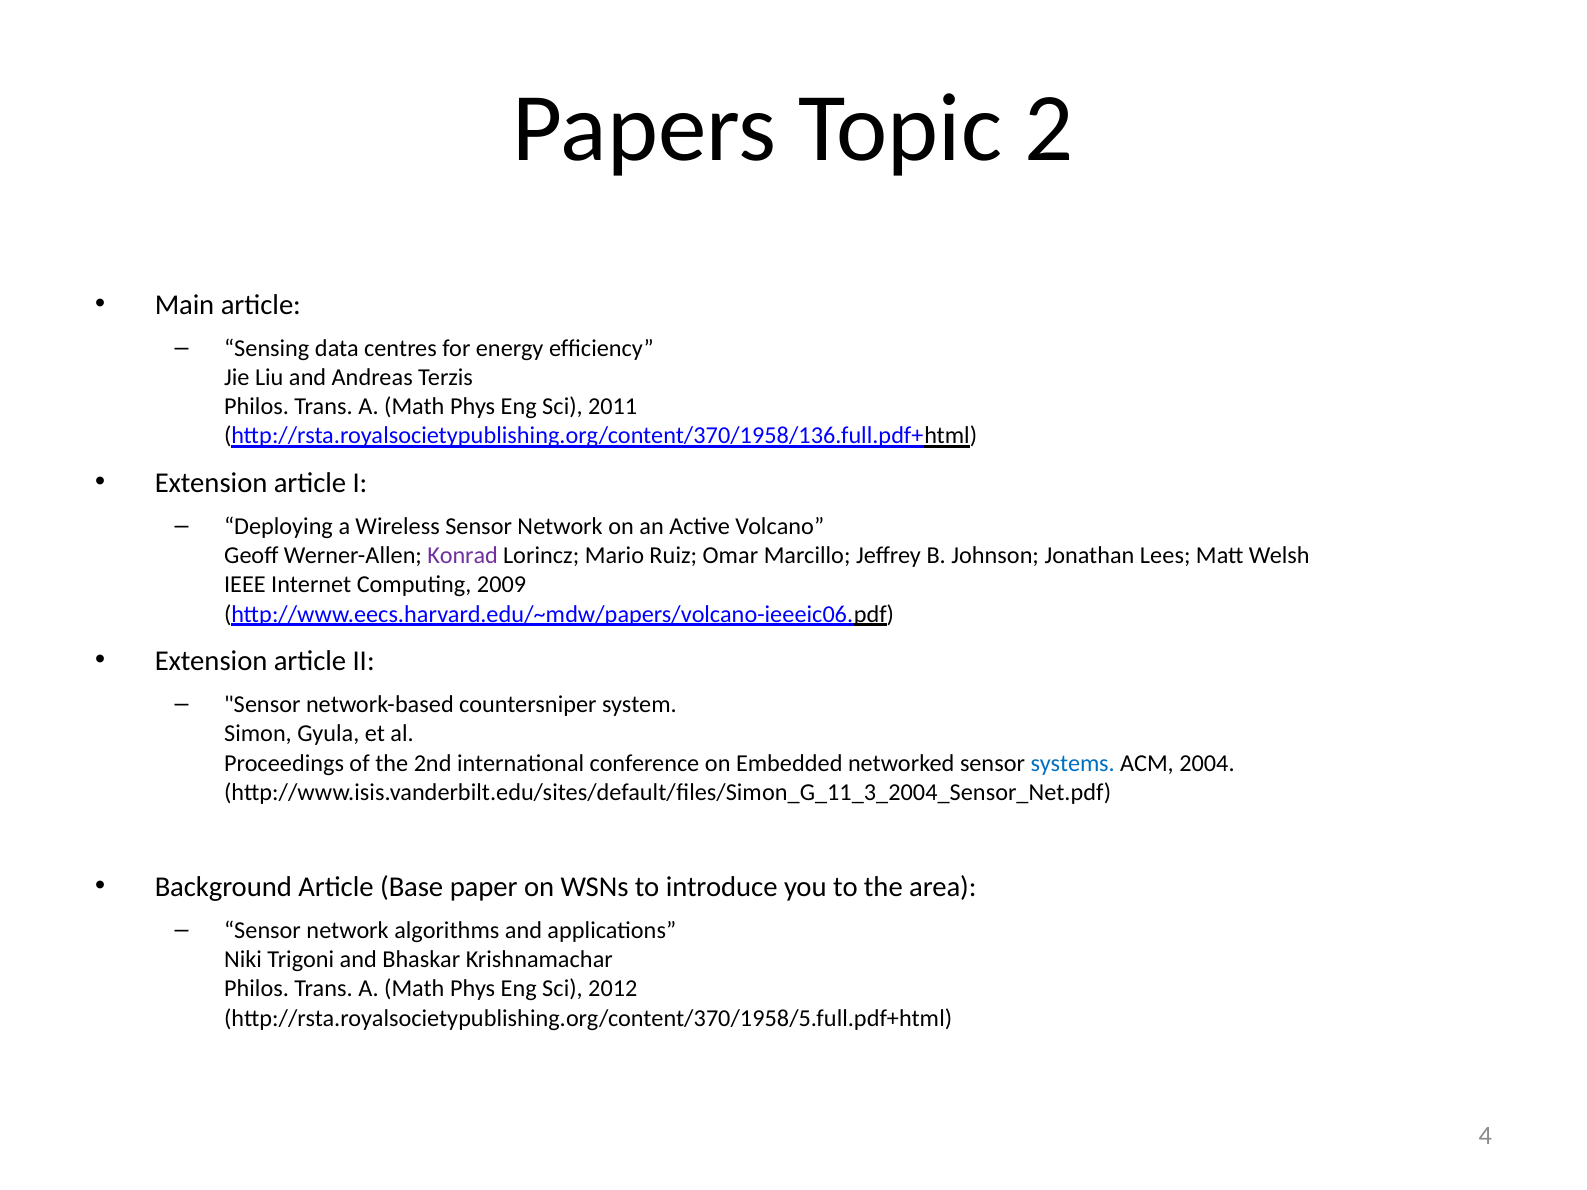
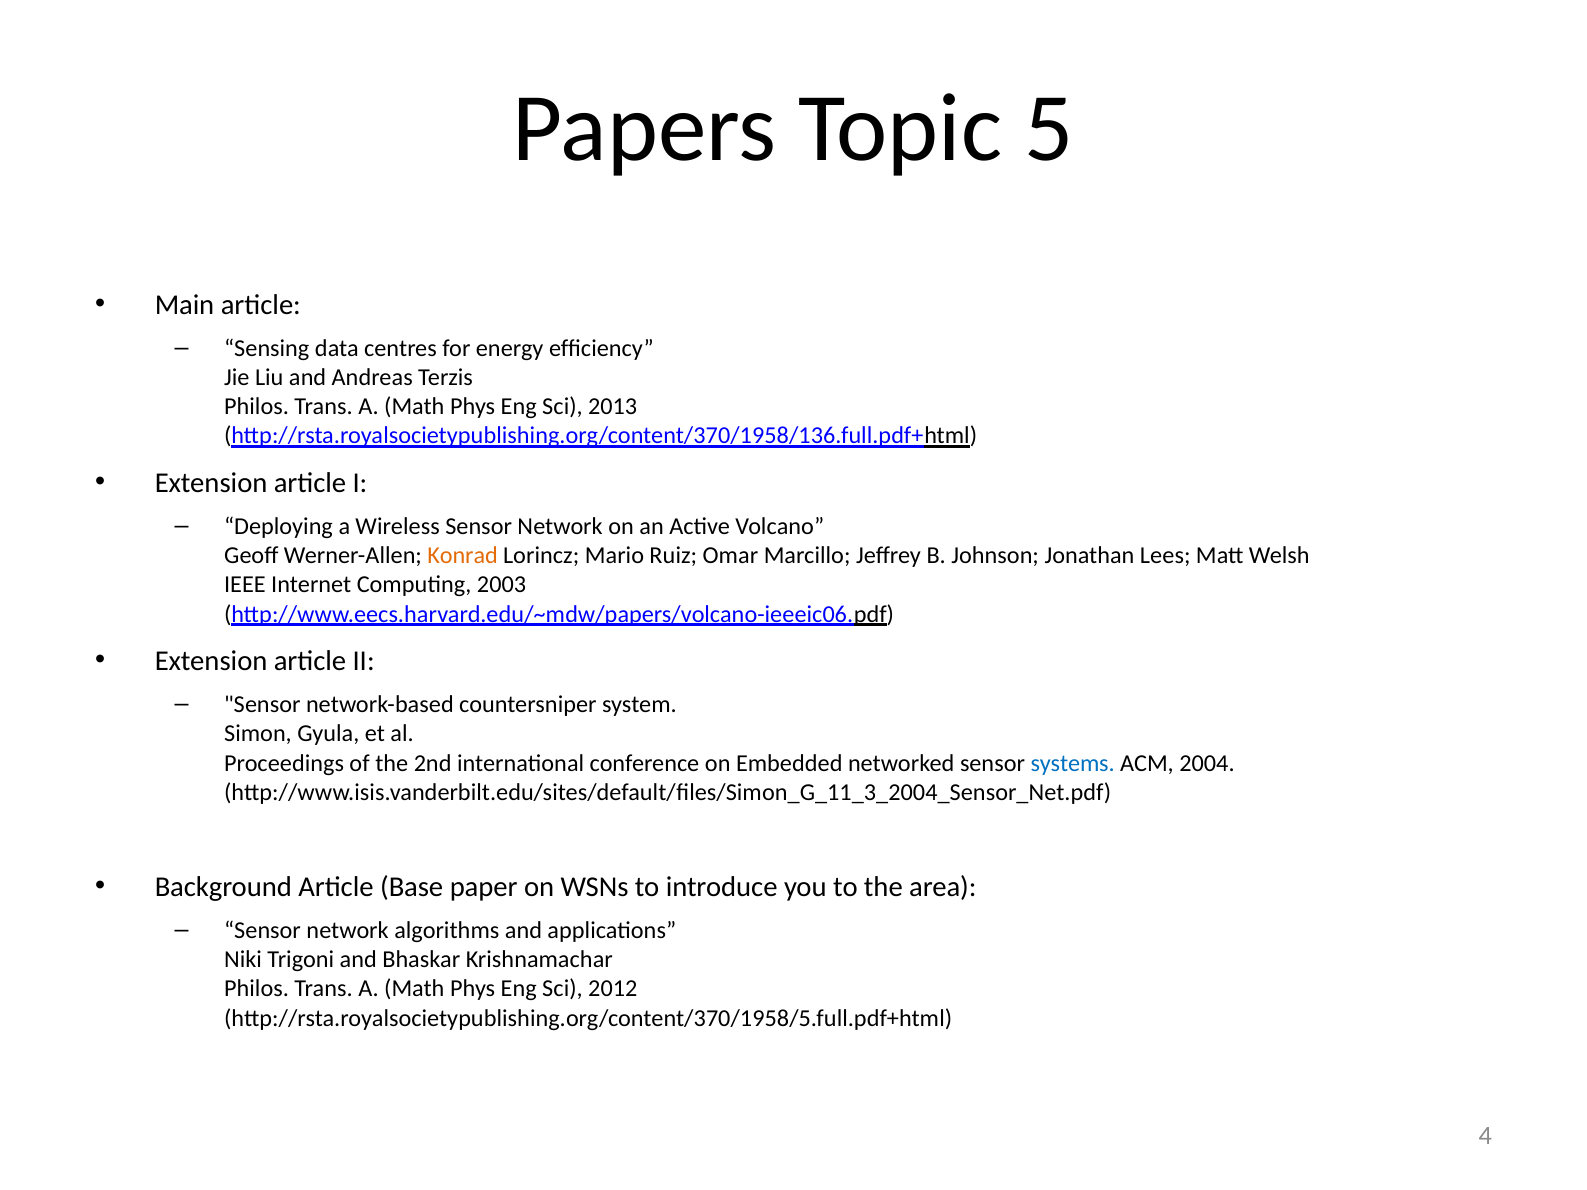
2: 2 -> 5 (1049, 129)
2011: 2011 -> 2013 (613, 407)
Konrad colour: purple -> orange (463, 556)
2009: 2009 -> 2003 (502, 585)
